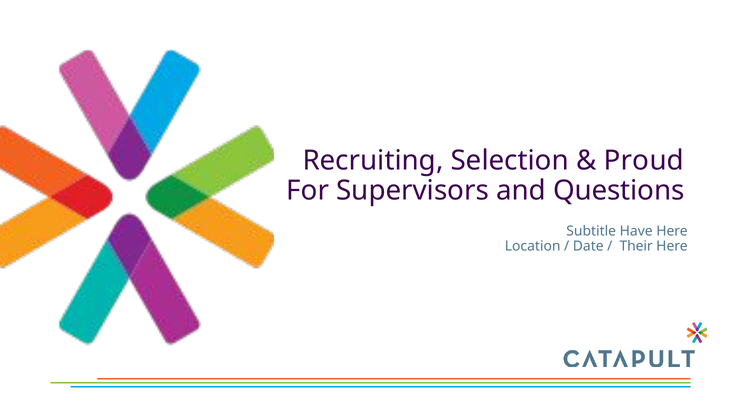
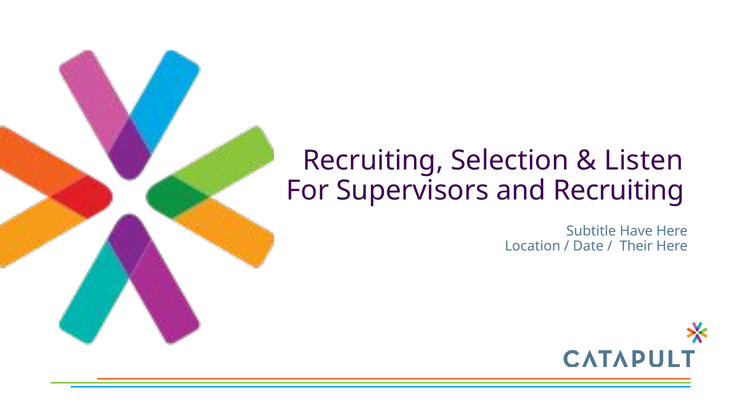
Proud: Proud -> Listen (644, 160)
and Questions: Questions -> Recruiting (619, 190)
